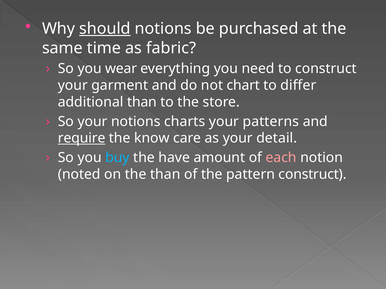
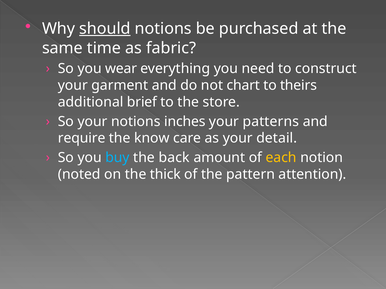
differ: differ -> theirs (299, 85)
additional than: than -> brief (142, 102)
charts: charts -> inches (185, 122)
require underline: present -> none (82, 138)
have: have -> back (174, 158)
each colour: pink -> yellow (281, 158)
the than: than -> thick (165, 175)
pattern construct: construct -> attention (312, 175)
